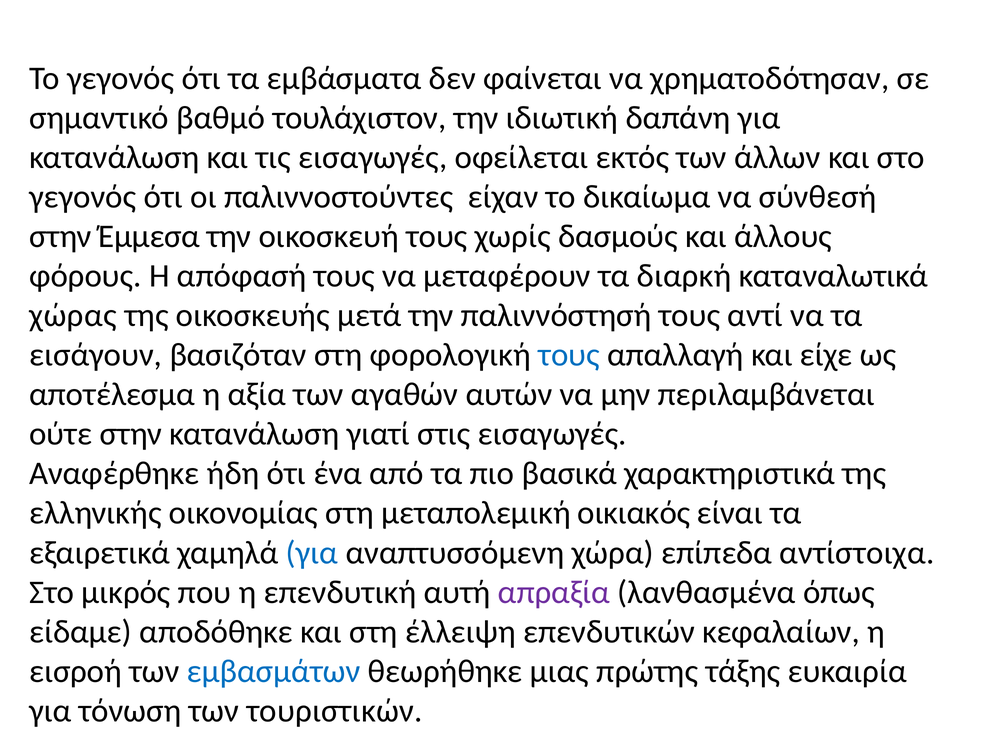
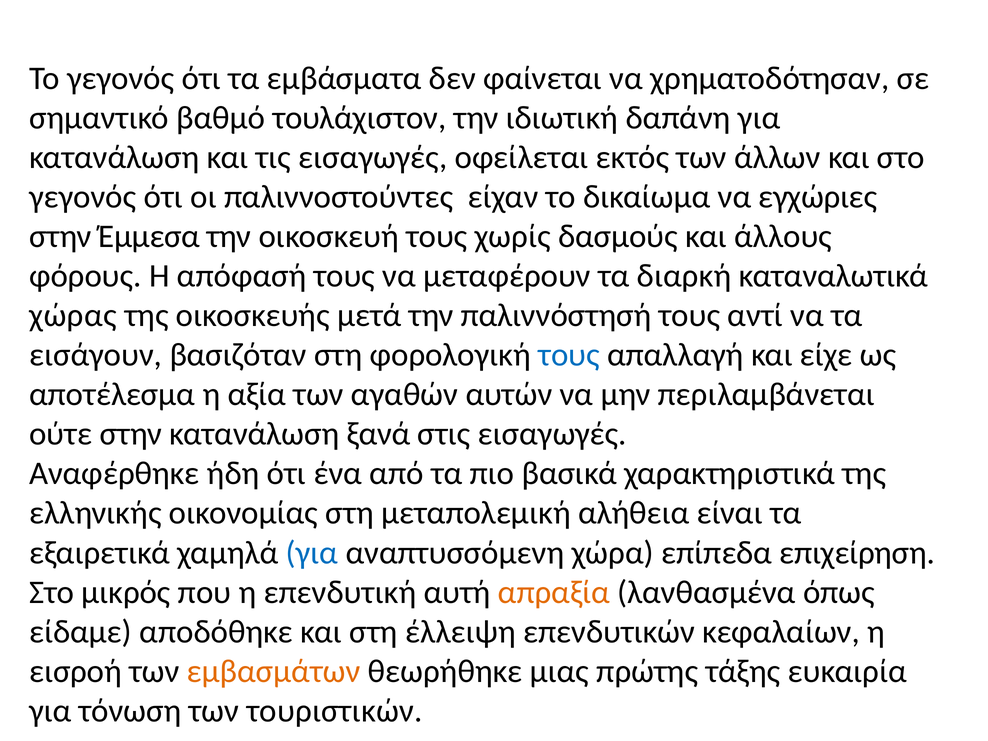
σύνθεσή: σύνθεσή -> εγχώριες (818, 197)
γιατί: γιατί -> ξανά (378, 434)
οικιακός: οικιακός -> αλήθεια (634, 513)
αντίστοιχα: αντίστοιχα -> επιχείρηση (857, 553)
απραξία colour: purple -> orange (554, 592)
εμβασμάτων colour: blue -> orange (274, 671)
